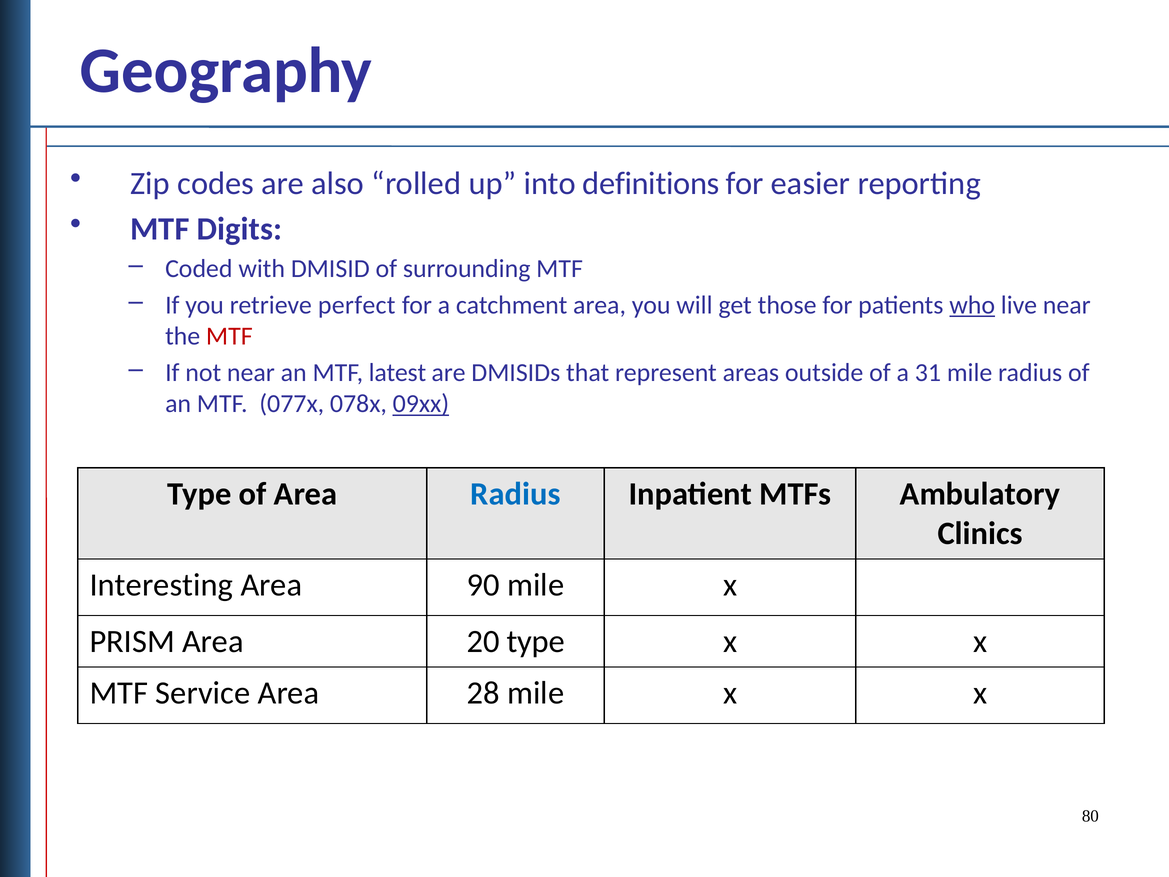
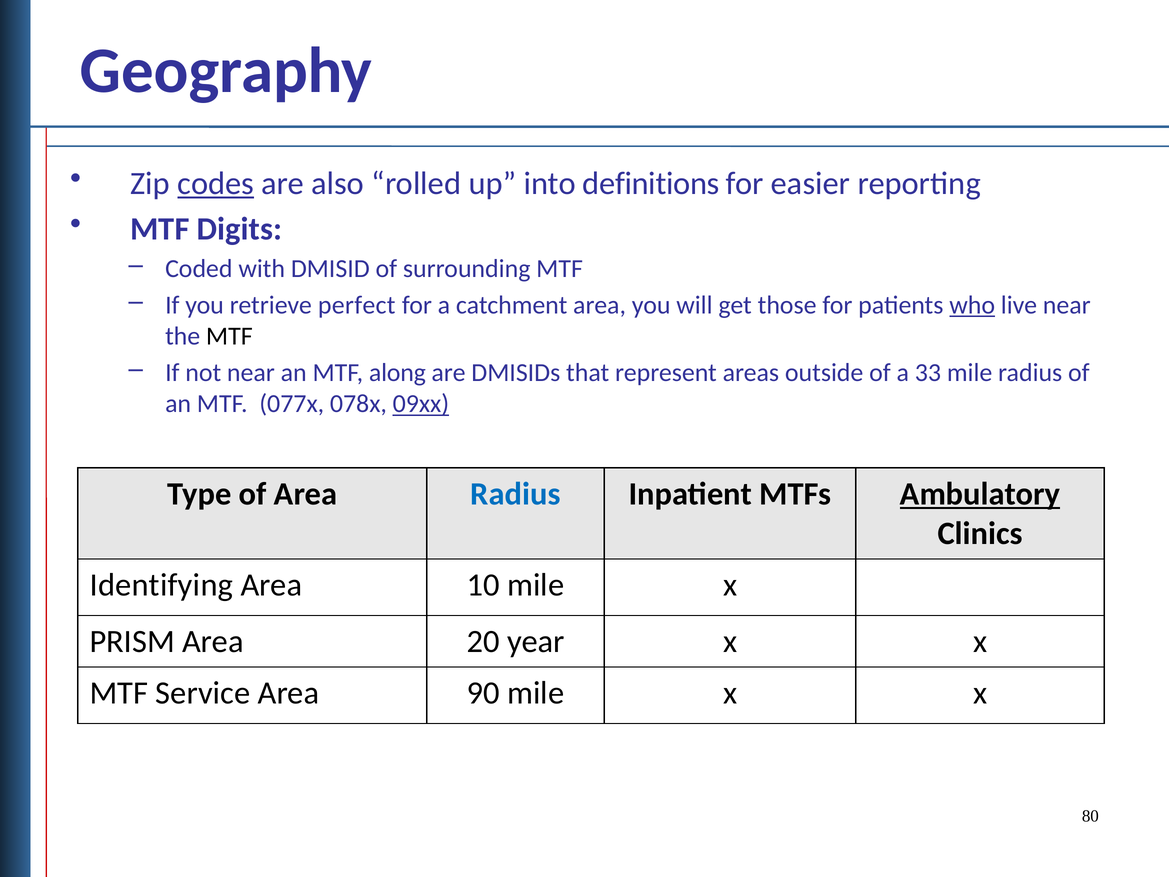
codes underline: none -> present (216, 183)
MTF colour: red -> black (229, 336)
latest: latest -> along (397, 373)
31: 31 -> 33 (928, 373)
Ambulatory underline: none -> present (980, 494)
Interesting: Interesting -> Identifying (161, 585)
90: 90 -> 10 (483, 585)
20 type: type -> year (536, 641)
28: 28 -> 90 (483, 693)
